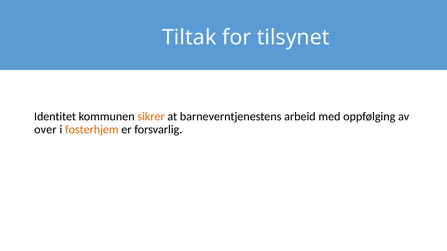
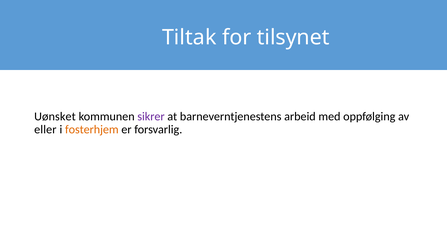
Identitet: Identitet -> Uønsket (55, 117)
sikrer colour: orange -> purple (151, 117)
over: over -> eller (45, 130)
